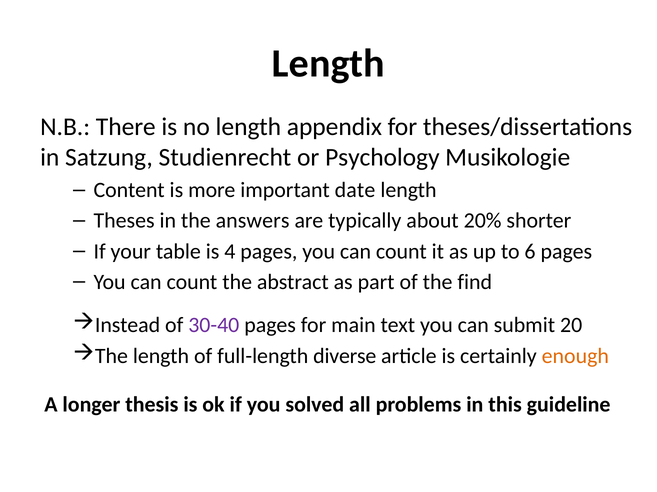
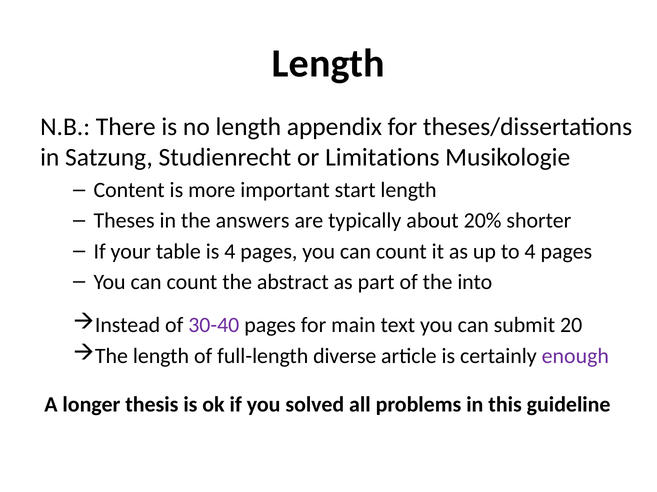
Psychology: Psychology -> Limitations (382, 158)
date: date -> start (355, 190)
to 6: 6 -> 4 (530, 252)
find: find -> into (475, 282)
enough colour: orange -> purple (575, 356)
